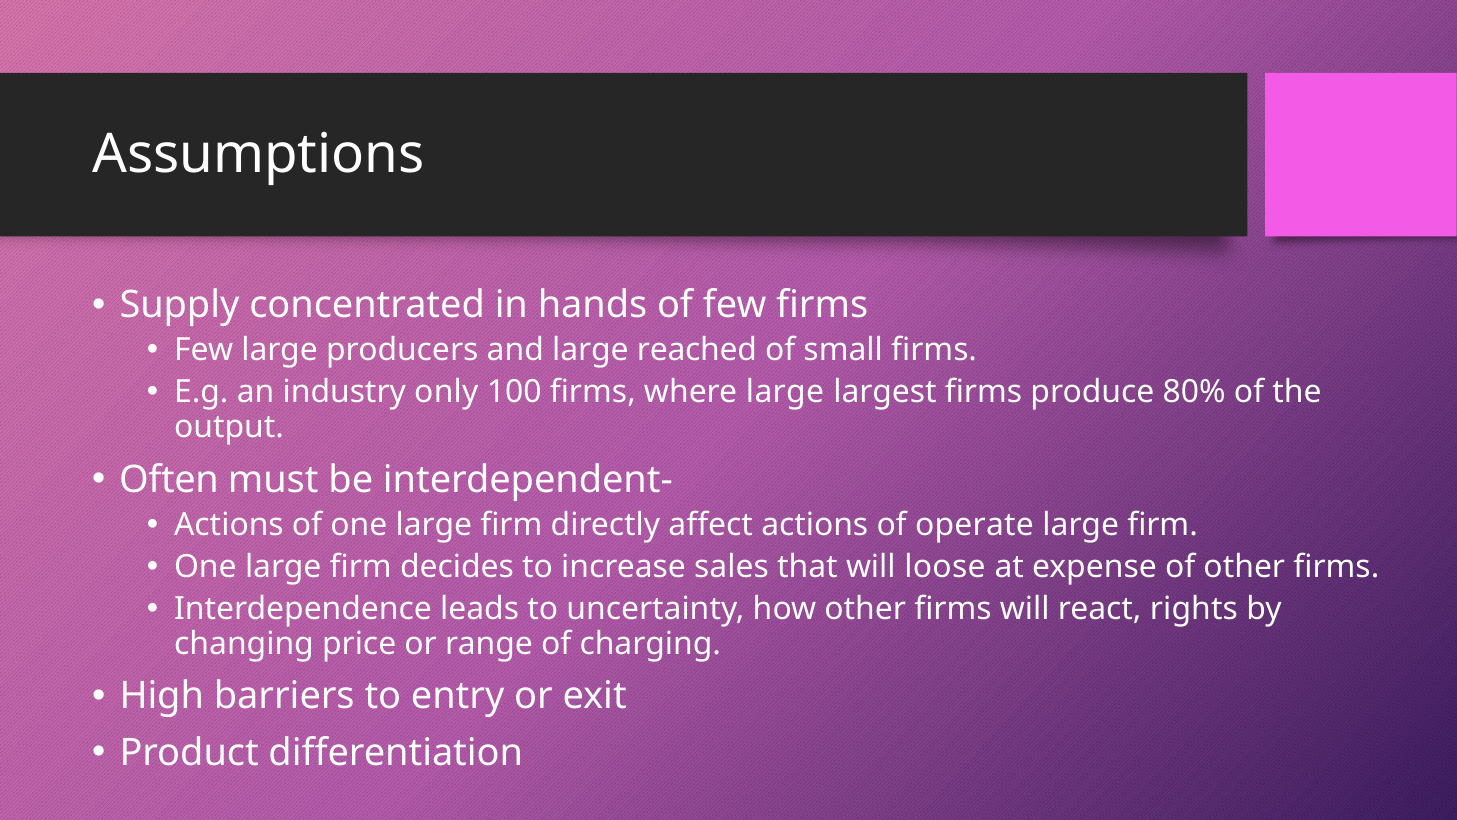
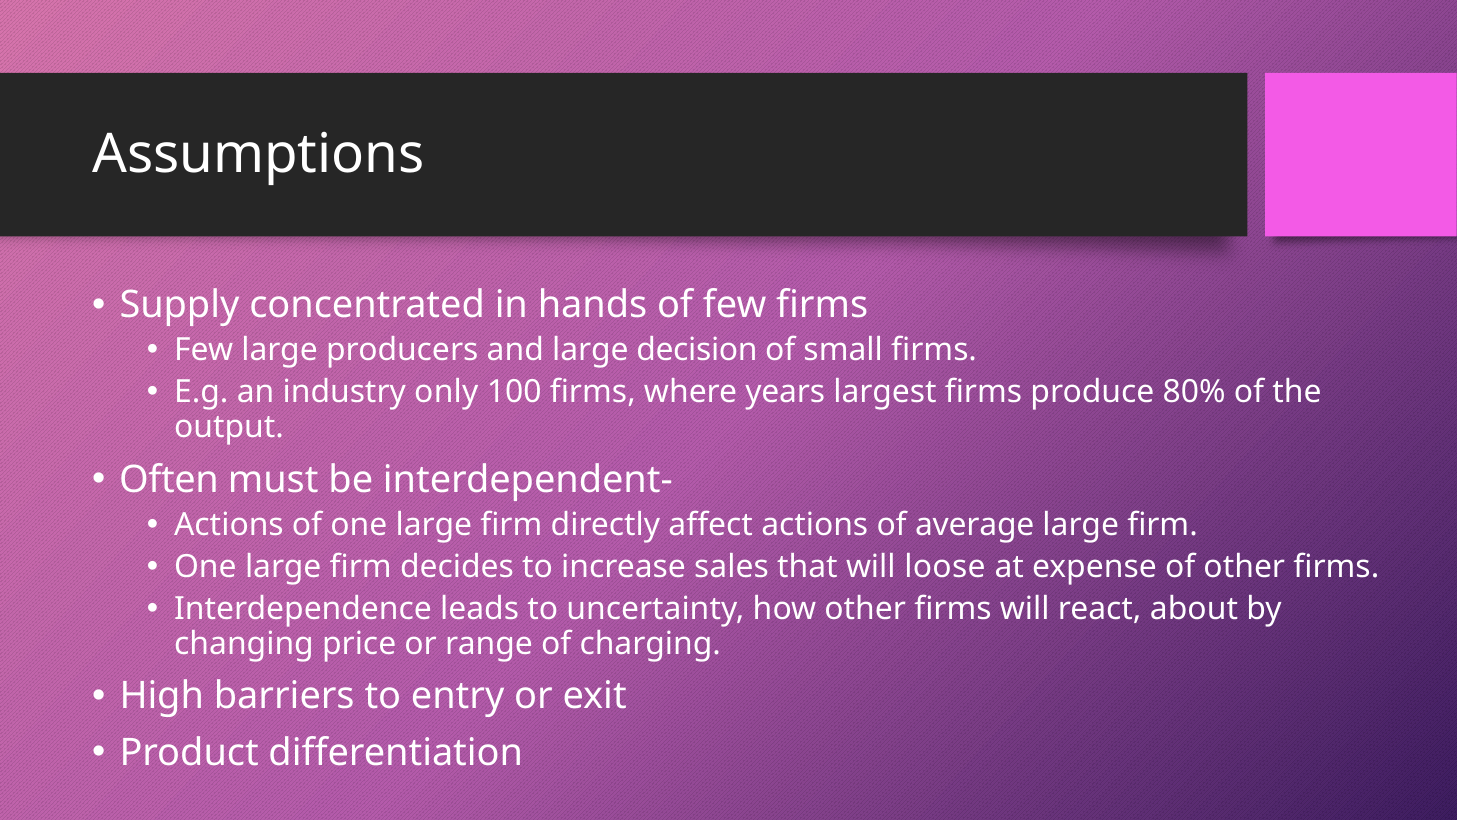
reached: reached -> decision (697, 350)
where large: large -> years (785, 392)
operate: operate -> average (975, 525)
rights: rights -> about (1194, 609)
